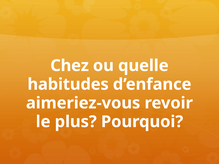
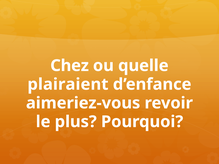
habitudes: habitudes -> plairaient (68, 84)
